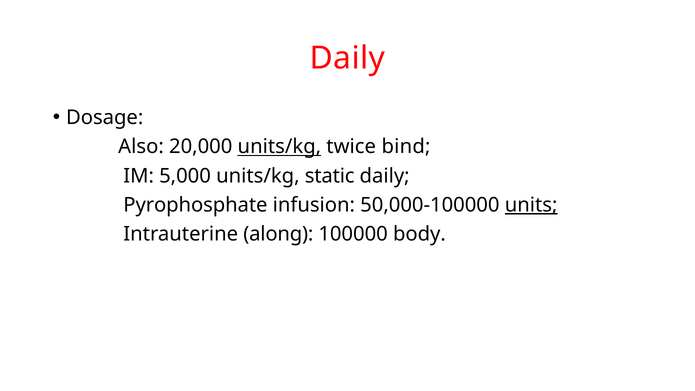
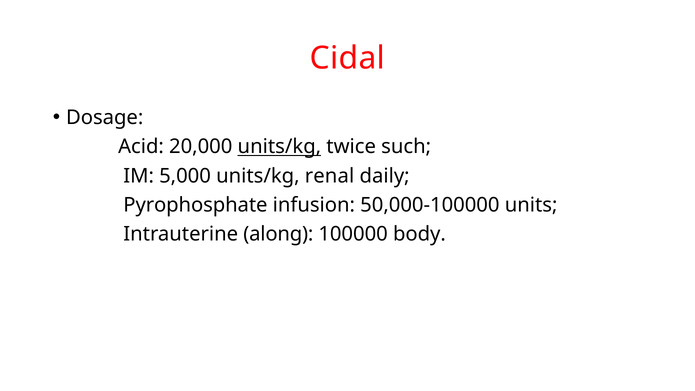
Daily: Daily -> Cidal (347, 58)
Also: Also -> Acid (141, 147)
bind: bind -> such (406, 147)
static: static -> renal (330, 176)
units underline: present -> none (531, 205)
